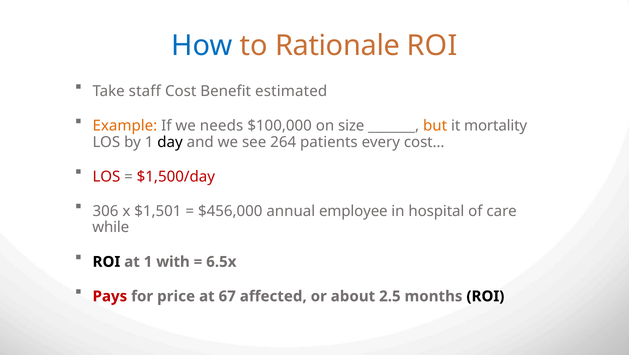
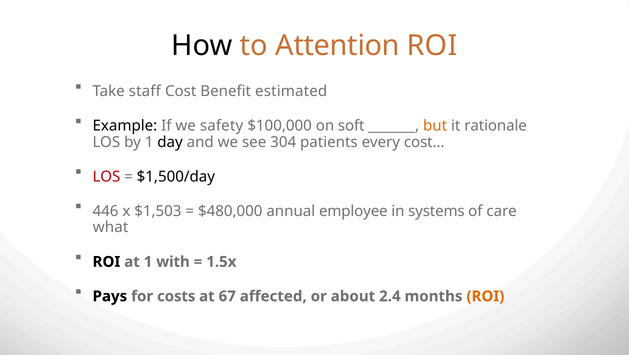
How colour: blue -> black (202, 46)
Rationale: Rationale -> Attention (338, 46)
Example colour: orange -> black (125, 126)
needs: needs -> safety (222, 126)
size: size -> soft (351, 126)
mortality: mortality -> rationale (496, 126)
264: 264 -> 304 (283, 142)
$1,500/day colour: red -> black (176, 176)
306: 306 -> 446 (106, 211)
$1,501: $1,501 -> $1,503 (158, 211)
$456,000: $456,000 -> $480,000 (230, 211)
hospital: hospital -> systems (436, 211)
while: while -> what (111, 227)
6.5x: 6.5x -> 1.5x (221, 262)
Pays colour: red -> black (110, 296)
price: price -> costs (176, 296)
2.5: 2.5 -> 2.4 (390, 296)
ROI colour: black -> orange (485, 296)
